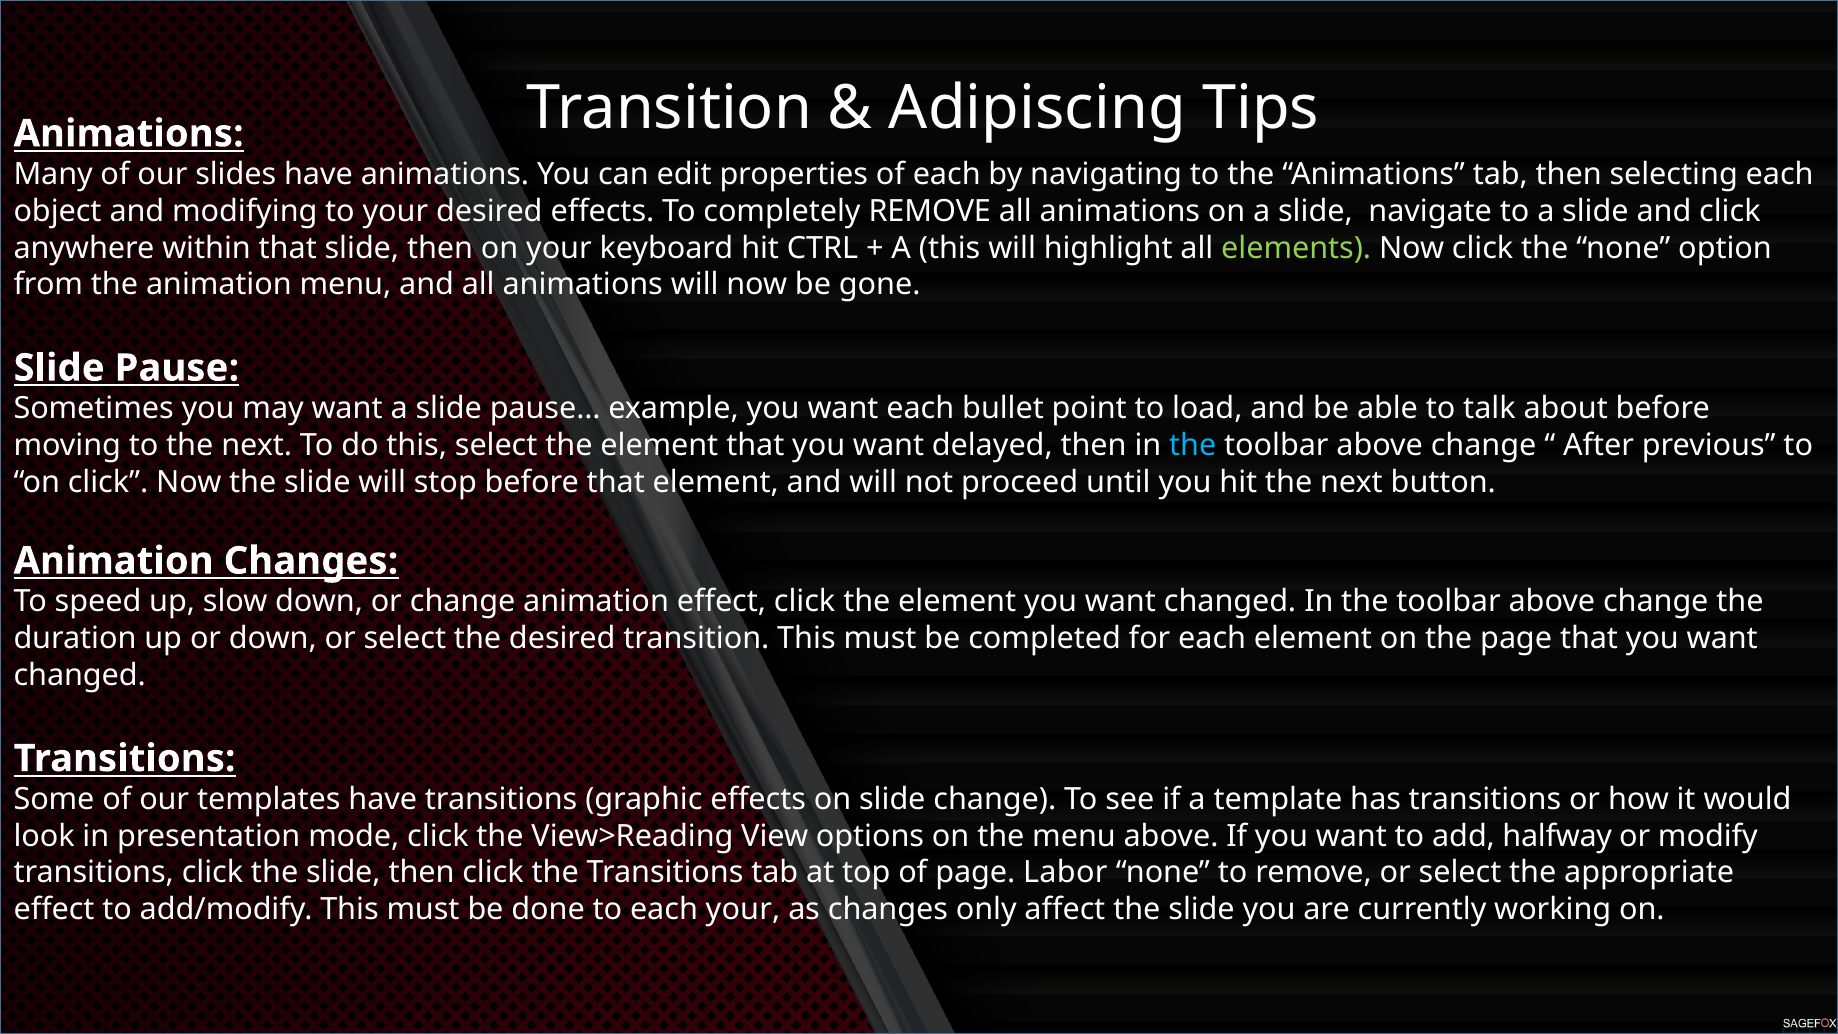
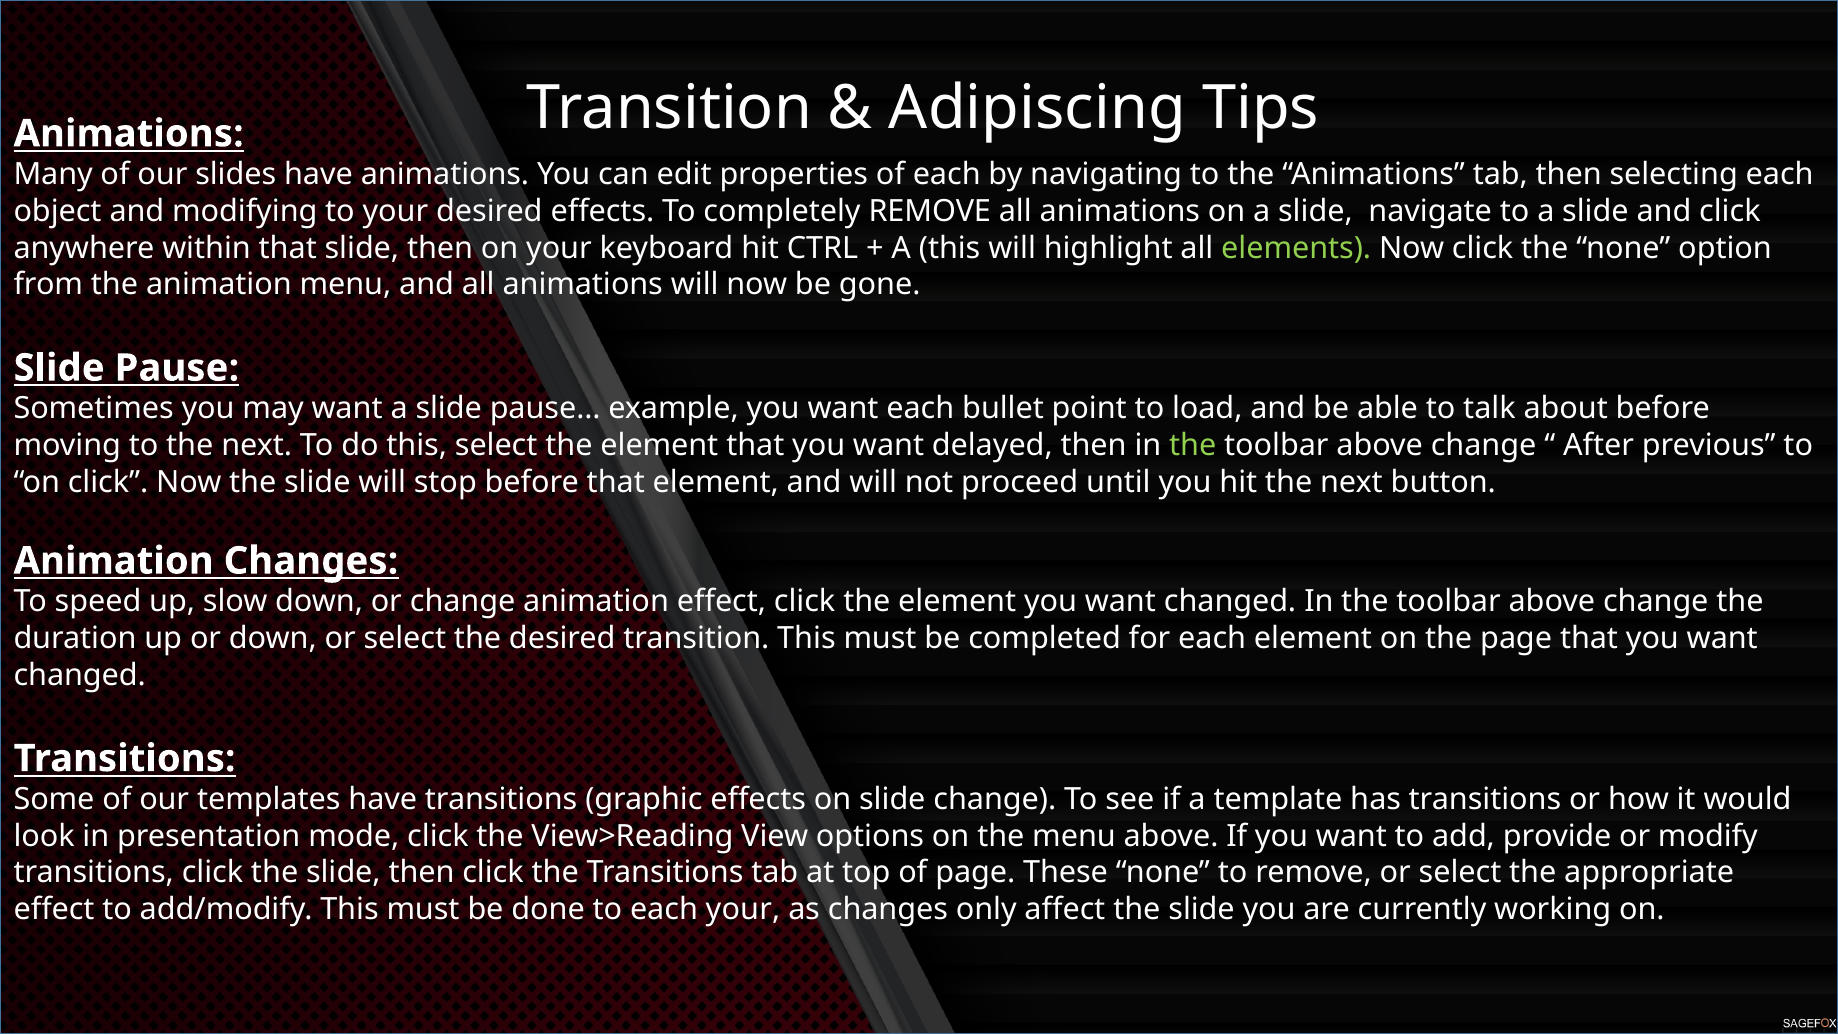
the colour: light blue -> light green (1193, 446)
halfway: halfway -> provide (1557, 836)
Labor: Labor -> These (1066, 873)
